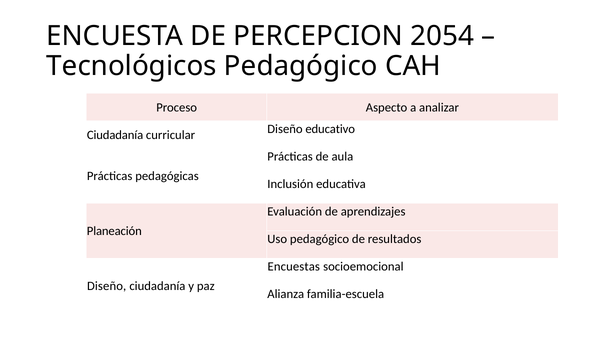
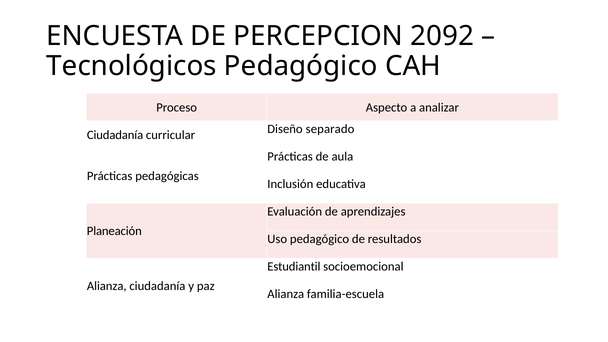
2054: 2054 -> 2092 (442, 36)
educativo: educativo -> separado (330, 129)
Encuestas: Encuestas -> Estudiantil (294, 266)
Diseño: Diseño -> Alianza (107, 286)
